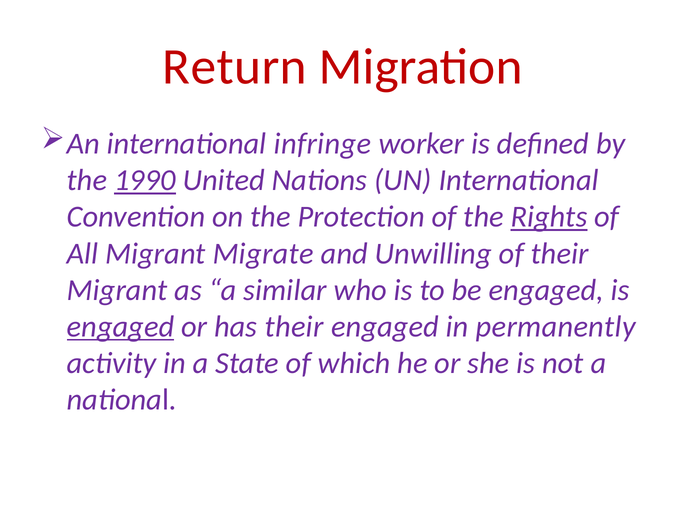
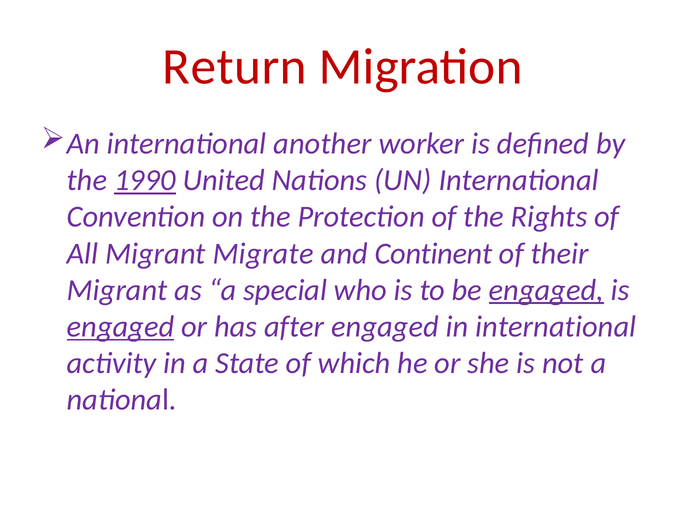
infringe: infringe -> another (323, 144)
Rights underline: present -> none (549, 217)
Unwilling: Unwilling -> Continent (434, 253)
similar: similar -> special (285, 290)
engaged underline: none -> present (546, 290)
has their: their -> after (294, 326)
in permanently: permanently -> international (556, 326)
